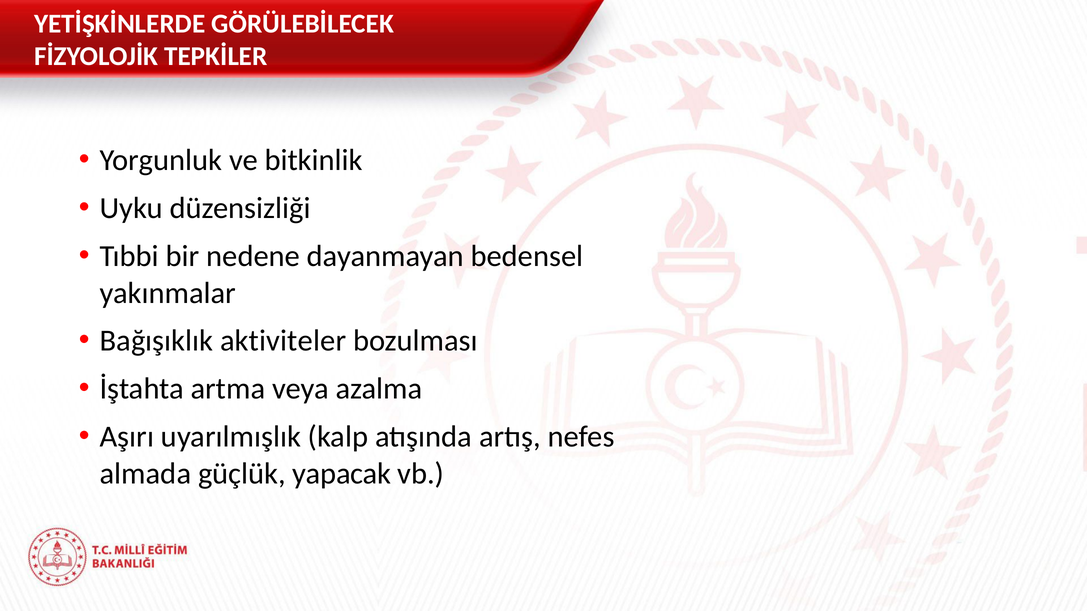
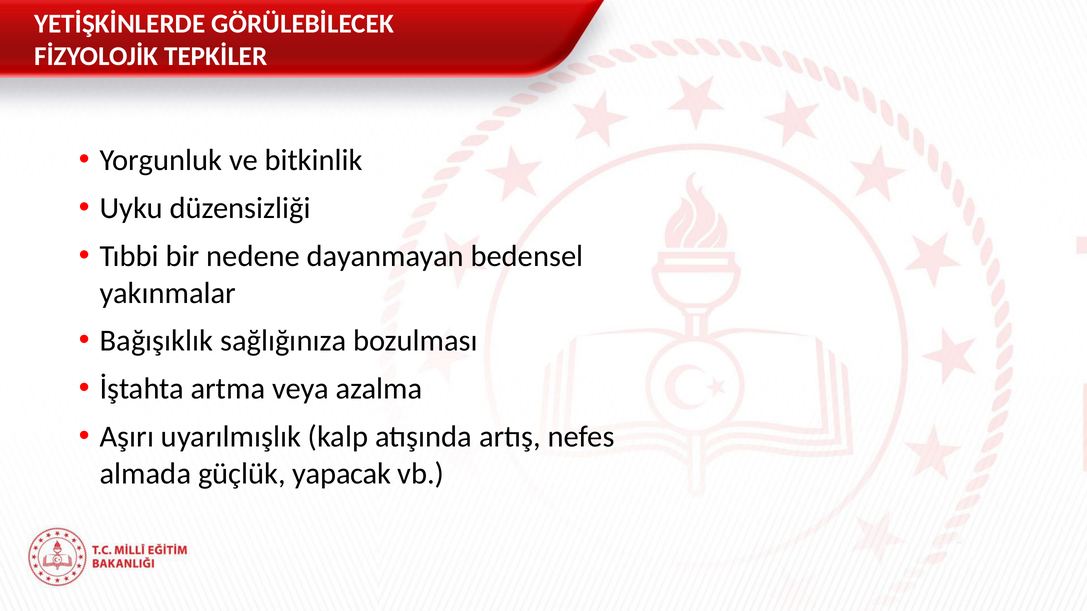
aktiviteler: aktiviteler -> sağlığınıza (283, 341)
